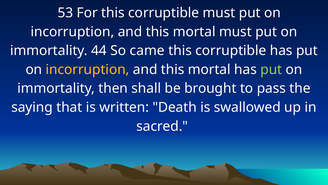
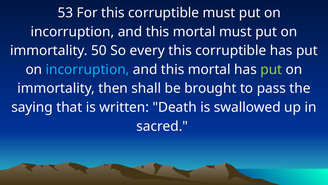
44: 44 -> 50 (99, 51)
came: came -> every (147, 51)
incorruption colour: yellow -> light blue (88, 69)
